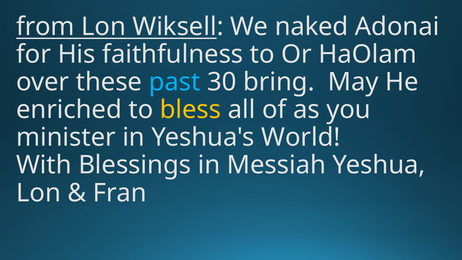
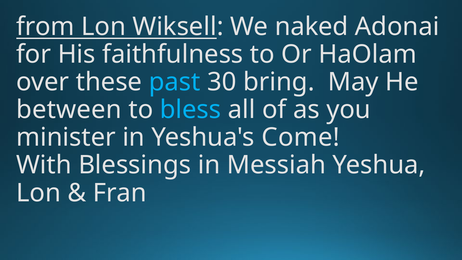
enriched: enriched -> between (69, 110)
bless colour: yellow -> light blue (191, 110)
World: World -> Come (301, 137)
